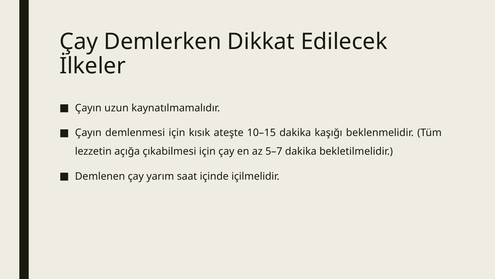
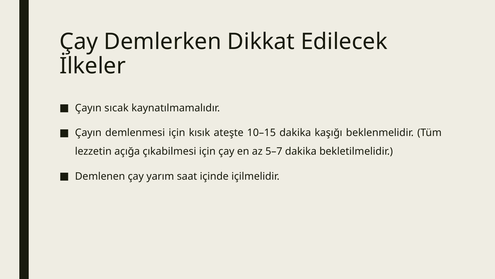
uzun: uzun -> sıcak (117, 108)
